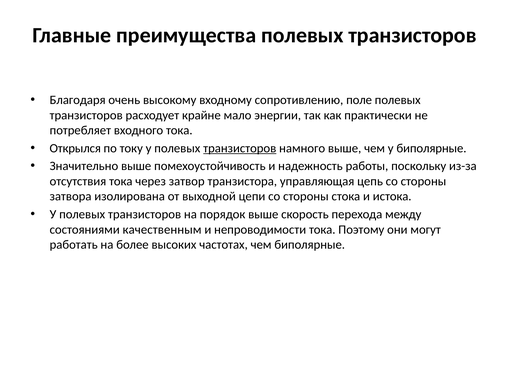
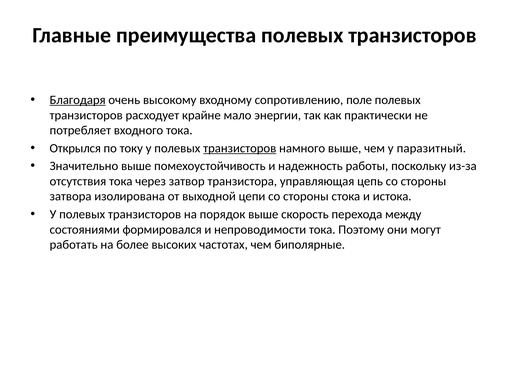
Благодаря underline: none -> present (78, 100)
у биполярные: биполярные -> паразитный (431, 149)
качественным: качественным -> формировался (162, 230)
